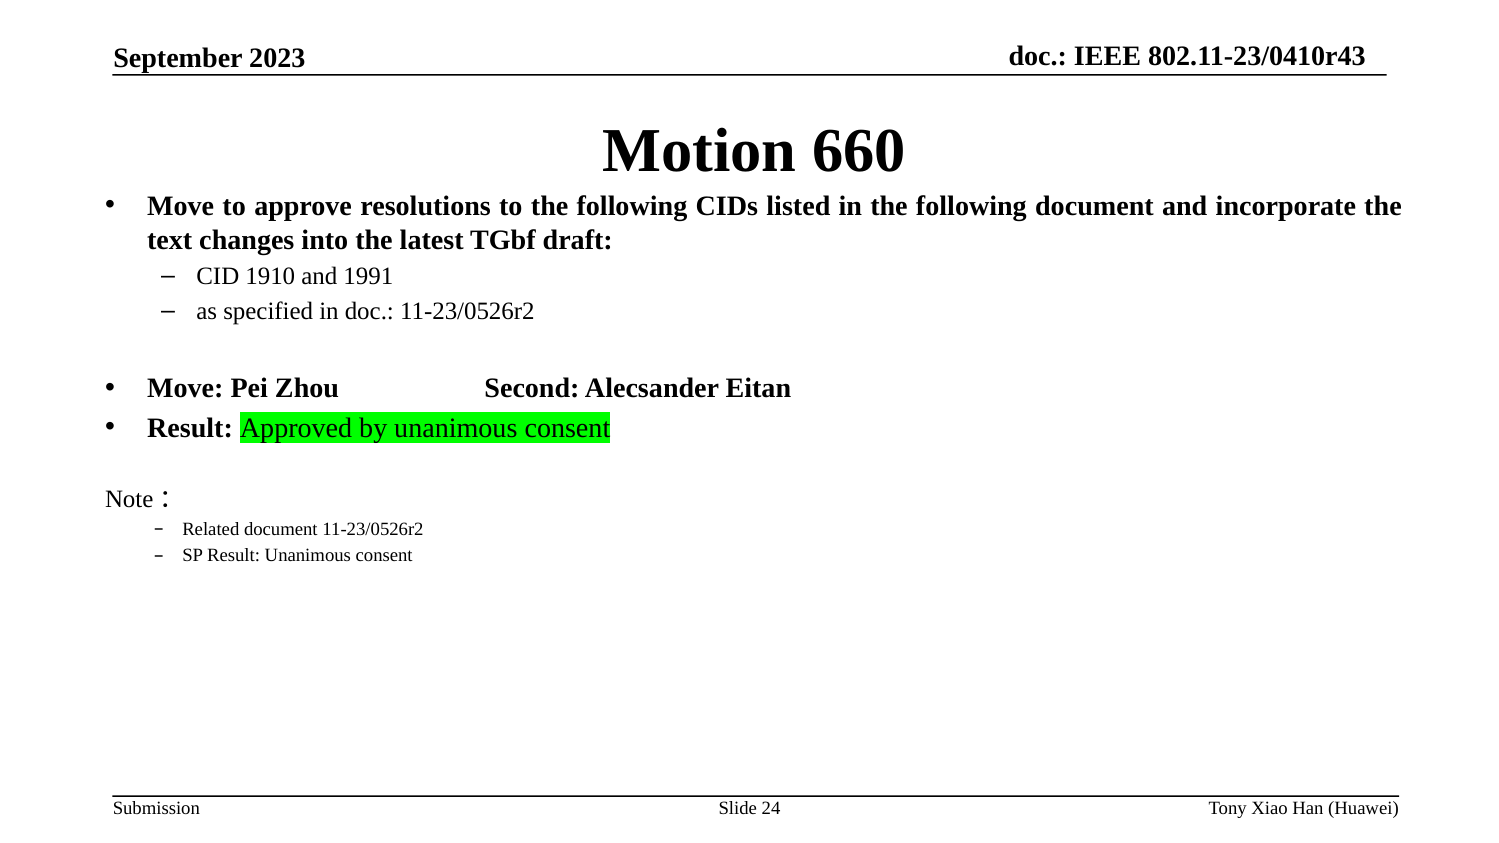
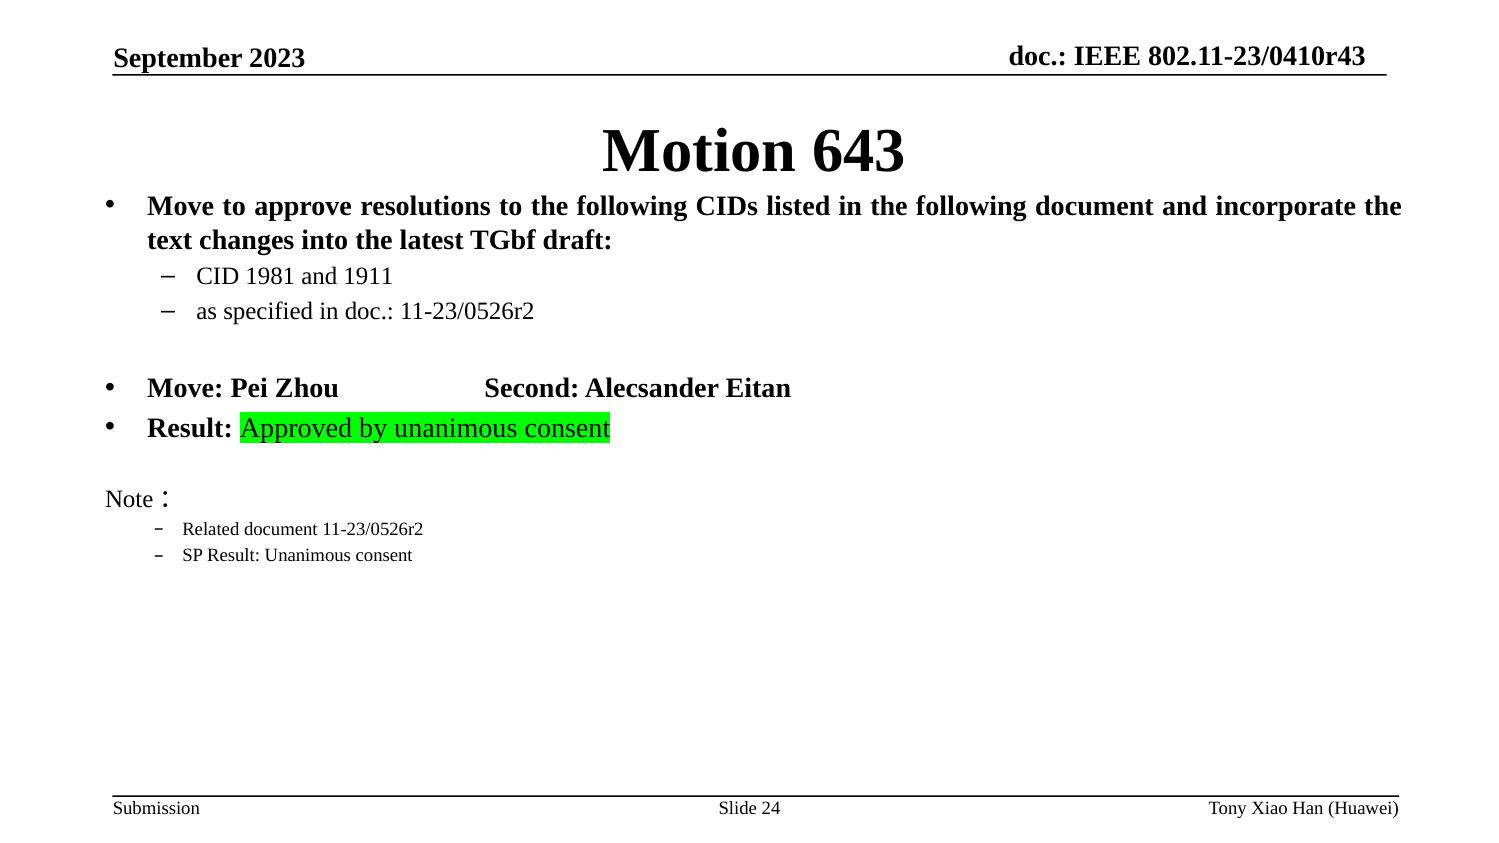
660: 660 -> 643 (859, 151)
1910: 1910 -> 1981 (270, 277)
1991: 1991 -> 1911 (368, 277)
